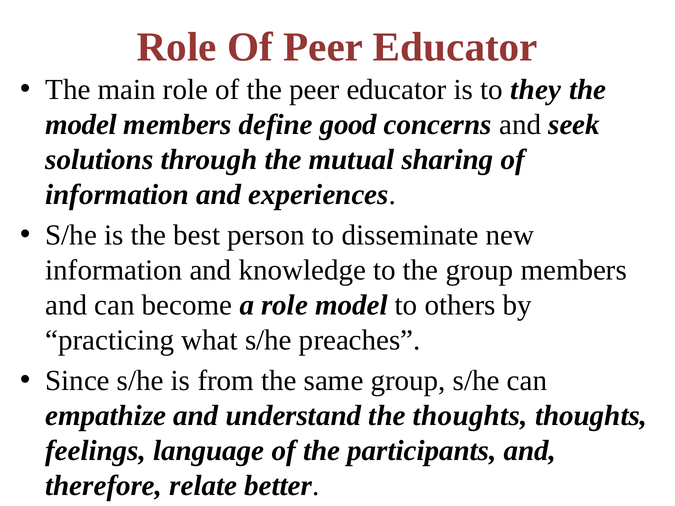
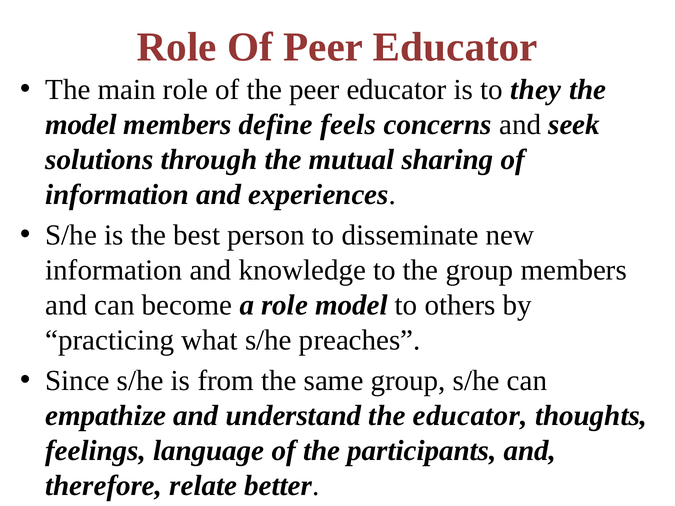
good: good -> feels (348, 125)
the thoughts: thoughts -> educator (470, 416)
